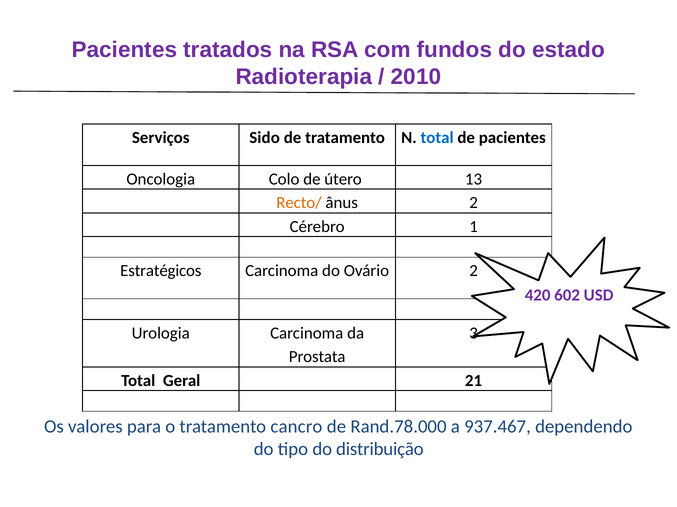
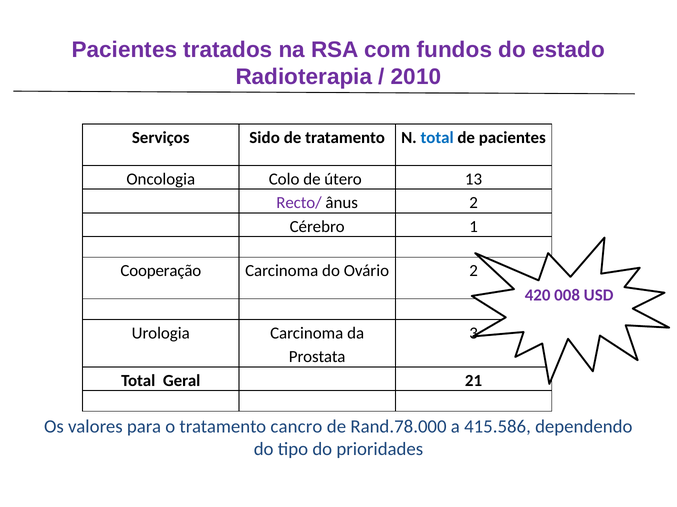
Recto/ colour: orange -> purple (299, 203)
Estratégicos: Estratégicos -> Cooperação (161, 271)
602: 602 -> 008 (567, 295)
937.467: 937.467 -> 415.586 (497, 427)
distribuição: distribuição -> prioridades (380, 450)
